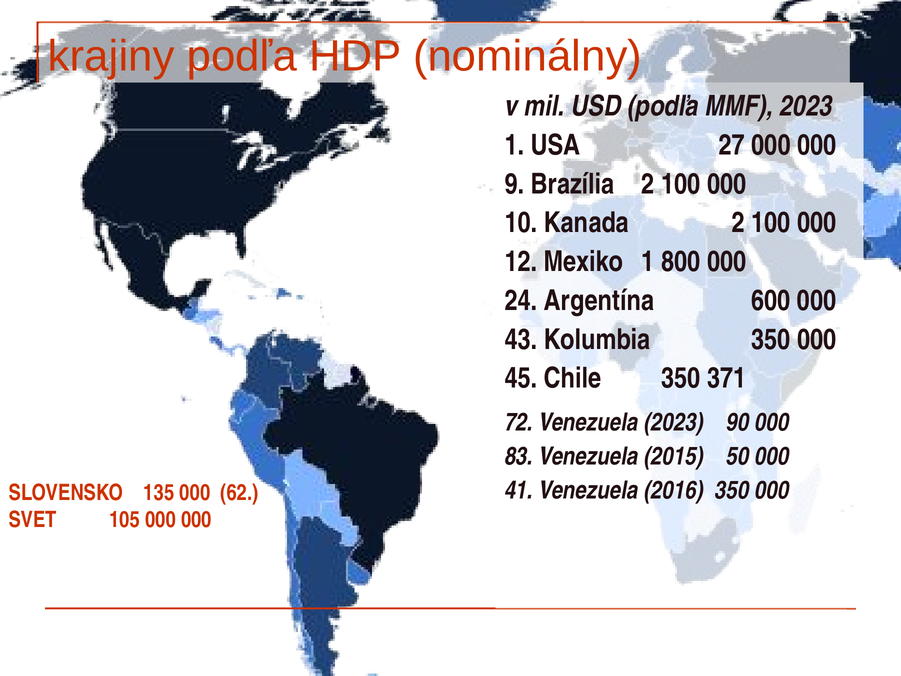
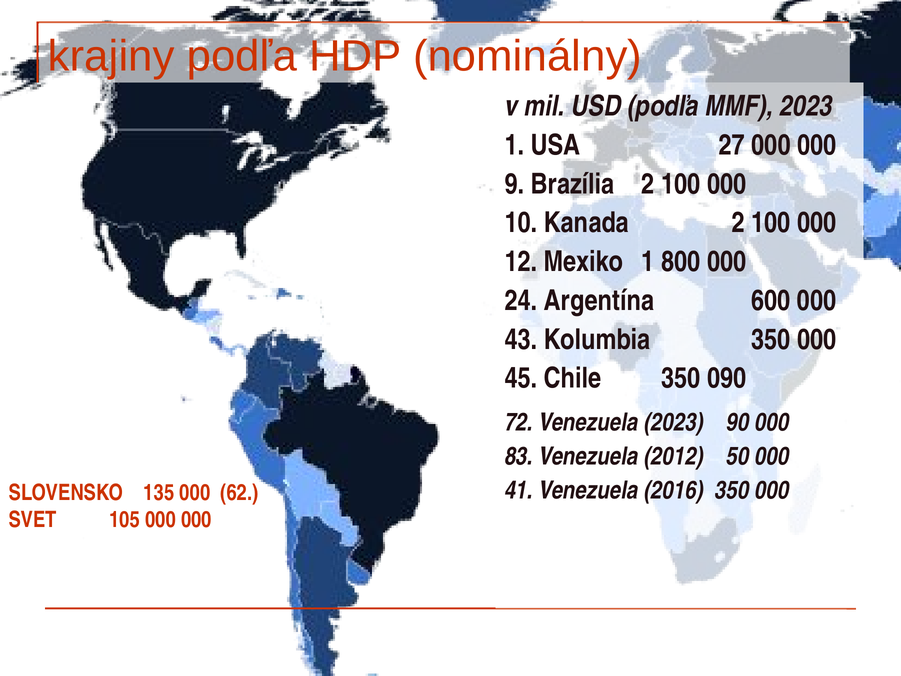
371: 371 -> 090 (727, 378)
2015: 2015 -> 2012 (674, 456)
